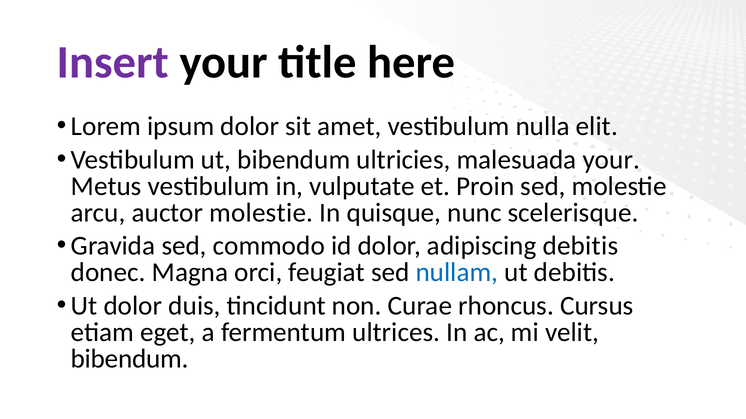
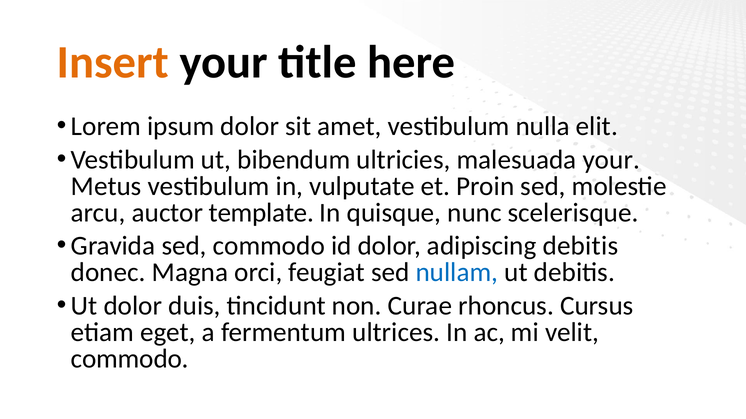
Insert colour: purple -> orange (113, 63)
auctor molestie: molestie -> template (261, 213)
bibendum: bibendum -> commodo (130, 359)
